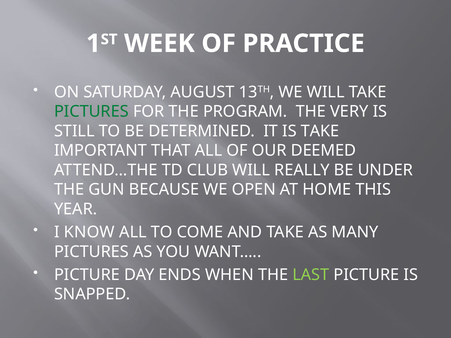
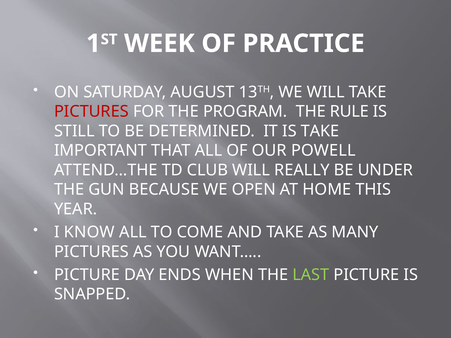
PICTURES colour: green -> red (91, 112)
VERY: VERY -> RULE (349, 112)
DEEMED: DEEMED -> POWELL (323, 151)
